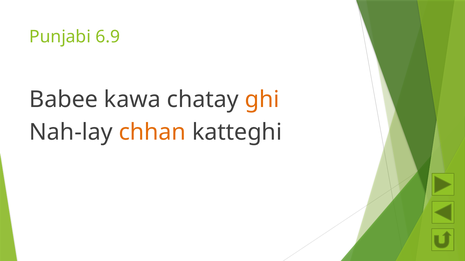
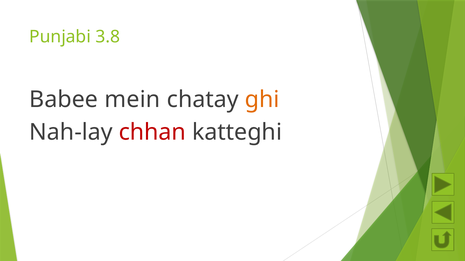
6.9: 6.9 -> 3.8 (108, 37)
kawa: kawa -> mein (132, 100)
chhan colour: orange -> red (152, 132)
